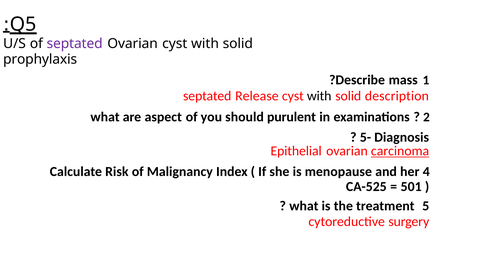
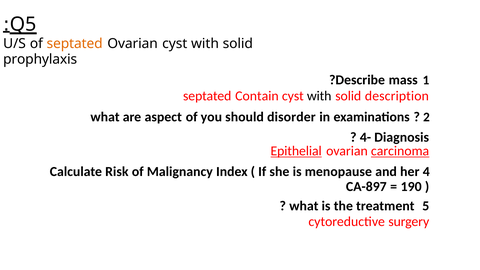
septated colour: purple -> orange (75, 43)
Release: Release -> Contain (257, 96)
purulent: purulent -> disorder (291, 117)
5-: 5- -> 4- (365, 137)
Epithelial underline: none -> present (296, 151)
CA-525: CA-525 -> CA-897 (366, 187)
501: 501 -> 190 (411, 187)
